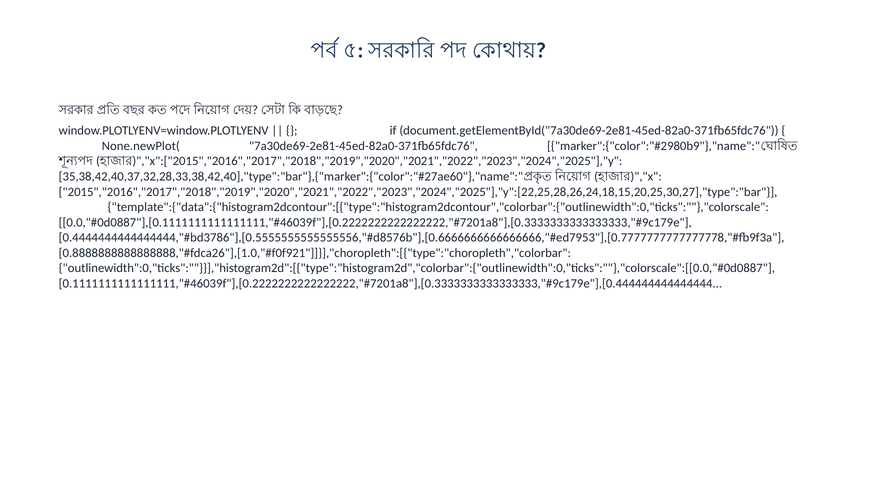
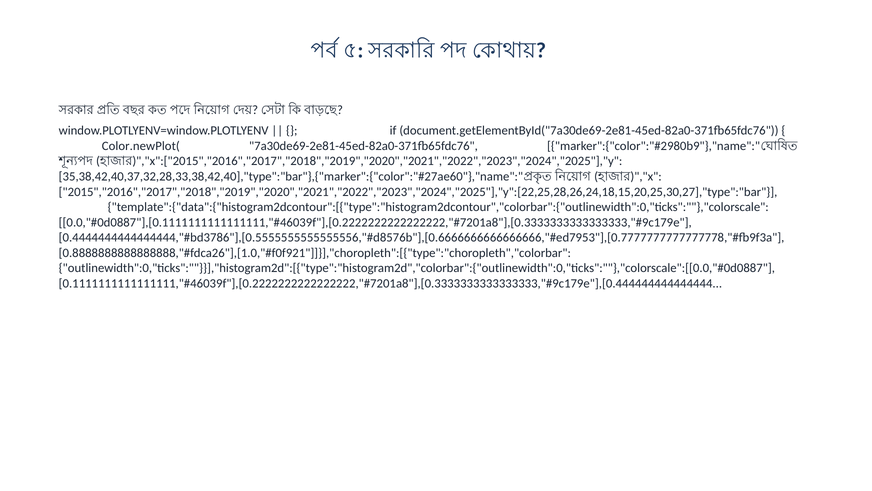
None.newPlot(: None.newPlot( -> Color.newPlot( (141, 146)
